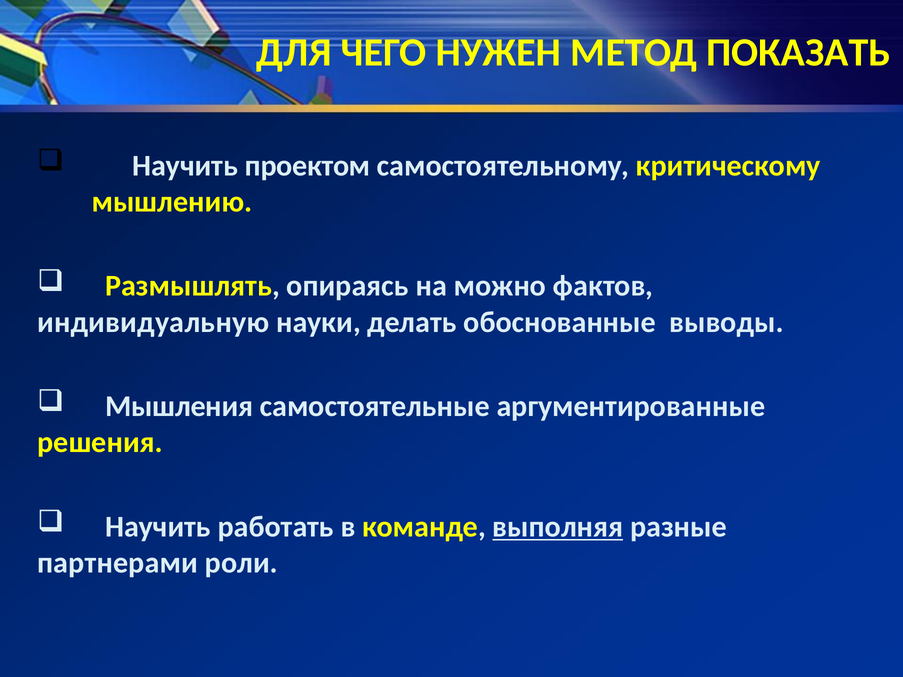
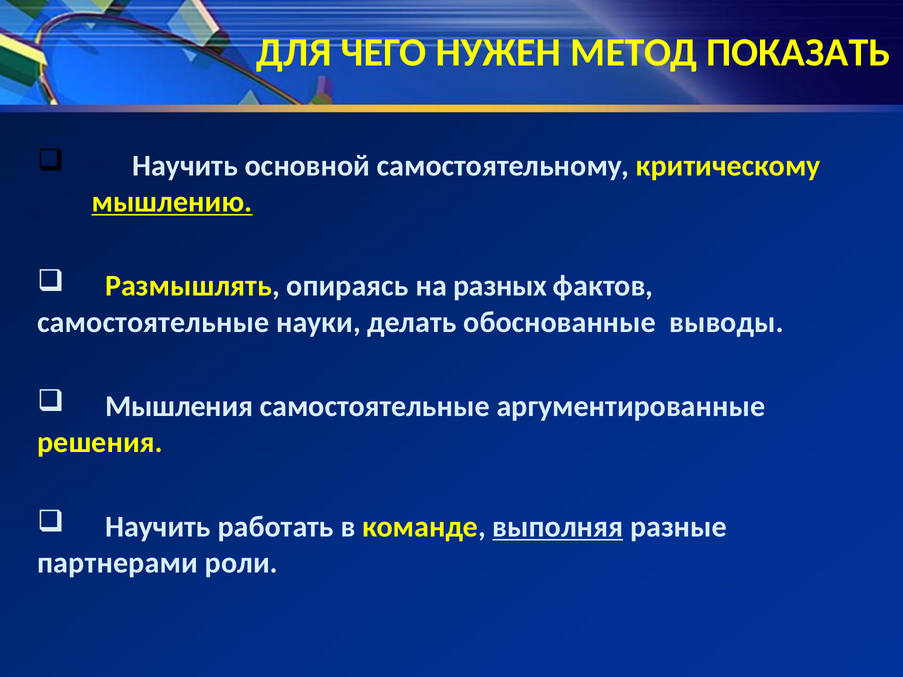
проектом: проектом -> основной (307, 166)
мышлению underline: none -> present (172, 202)
можно: можно -> разных (500, 286)
индивидуальную: индивидуальную -> самостоятельные (153, 322)
